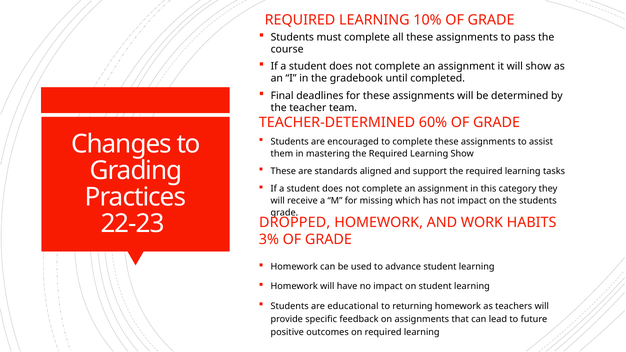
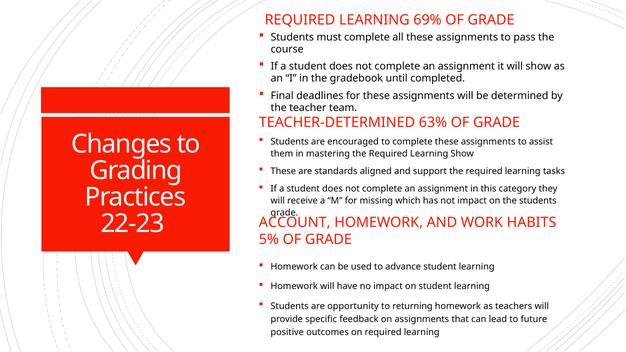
10%: 10% -> 69% (427, 20)
60%: 60% -> 63% (433, 122)
DROPPED: DROPPED -> ACCOUNT (295, 222)
3%: 3% -> 5% (269, 240)
educational: educational -> opportunity (353, 306)
